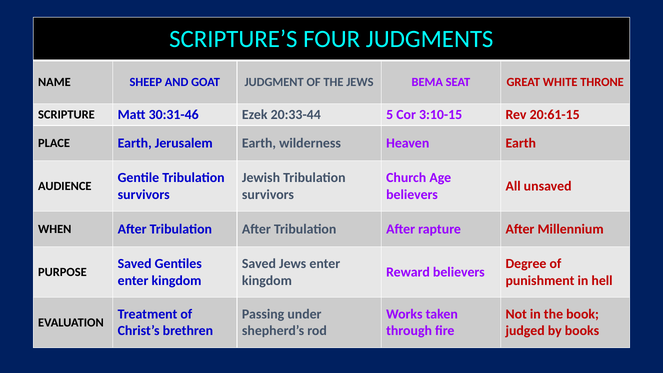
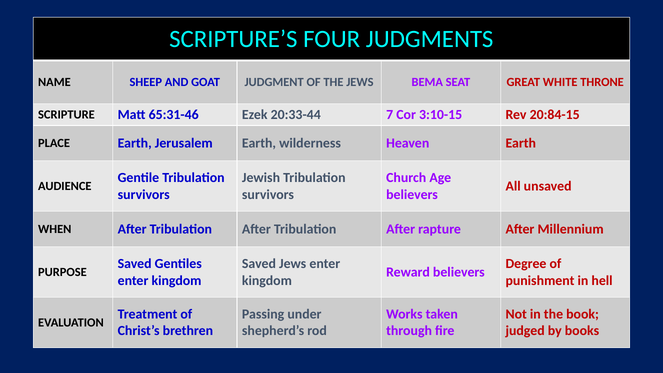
30:31-46: 30:31-46 -> 65:31-46 (174, 115)
5: 5 -> 7 (390, 115)
20:61-15: 20:61-15 -> 20:84-15 (555, 115)
